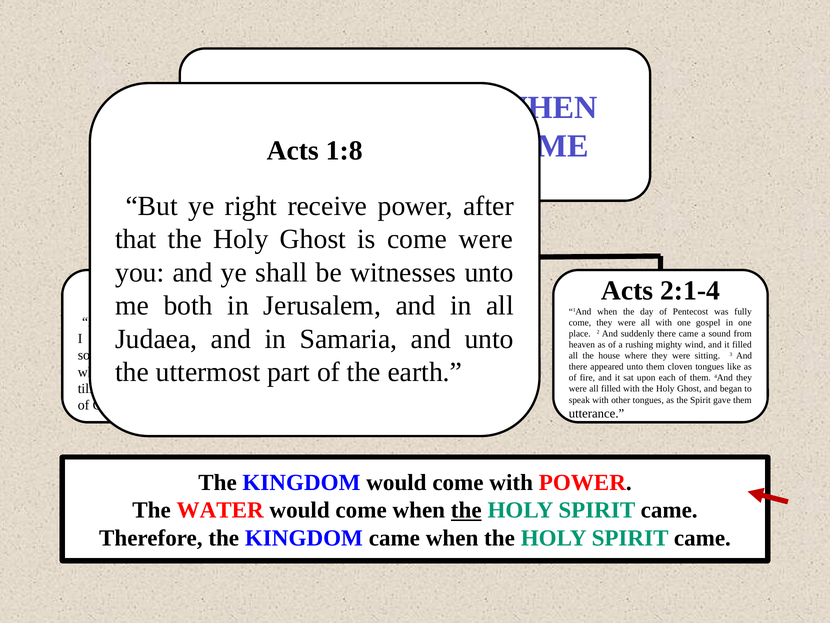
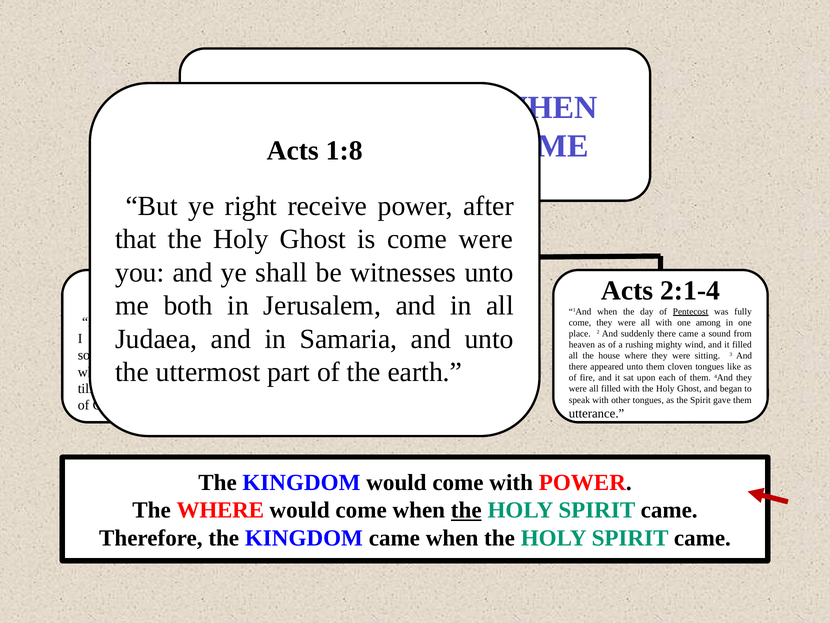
Pentecost underline: none -> present (691, 311)
gospel: gospel -> among (708, 322)
The WATER: WATER -> WHERE (220, 510)
